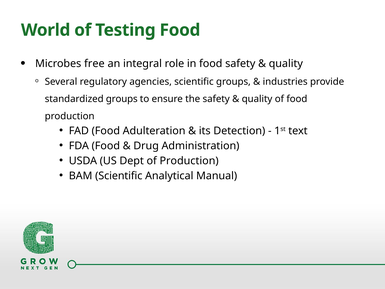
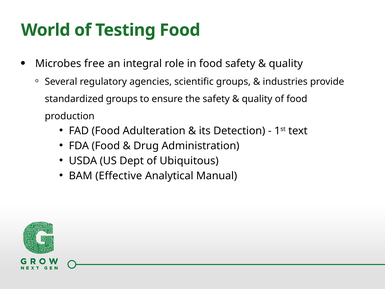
of Production: Production -> Ubiquitous (189, 161)
BAM Scientific: Scientific -> Effective (119, 176)
